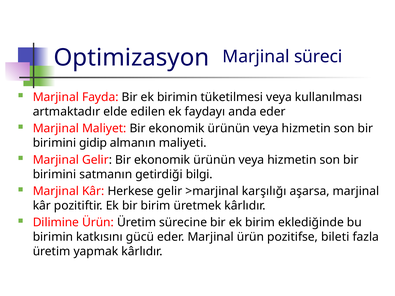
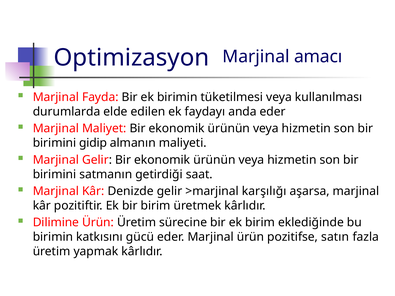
süreci: süreci -> amacı (318, 57)
artmaktadır: artmaktadır -> durumlarda (67, 112)
bilgi: bilgi -> saat (199, 174)
Herkese: Herkese -> Denizde (131, 191)
bileti: bileti -> satın (335, 237)
